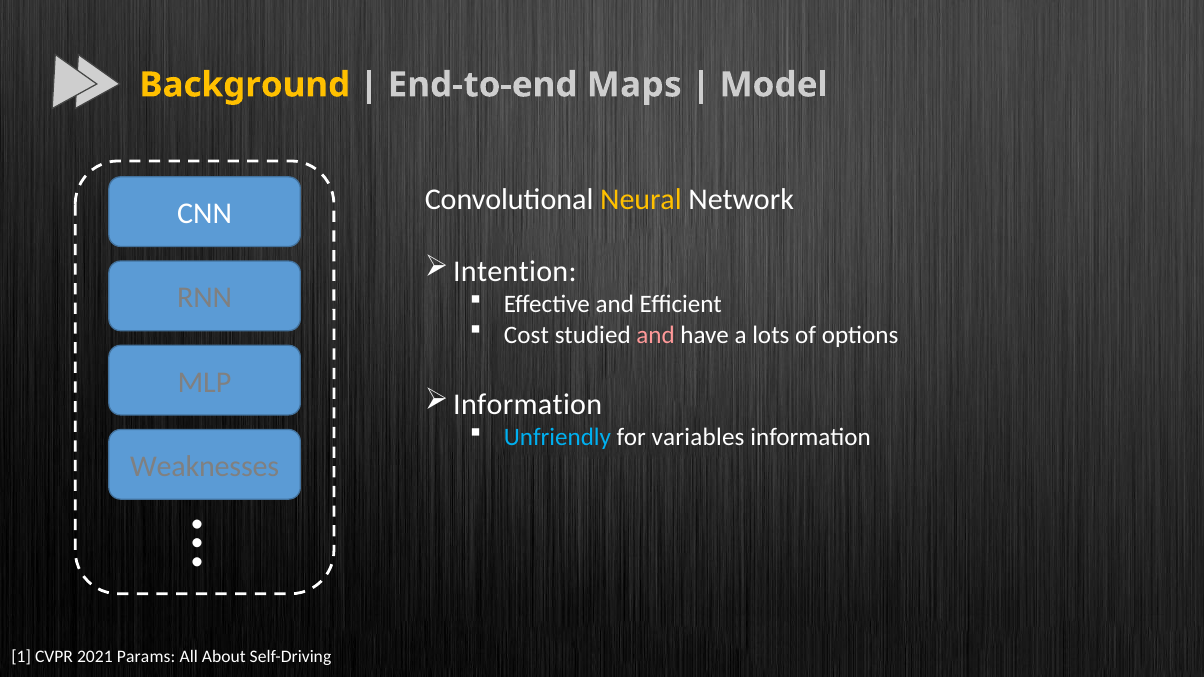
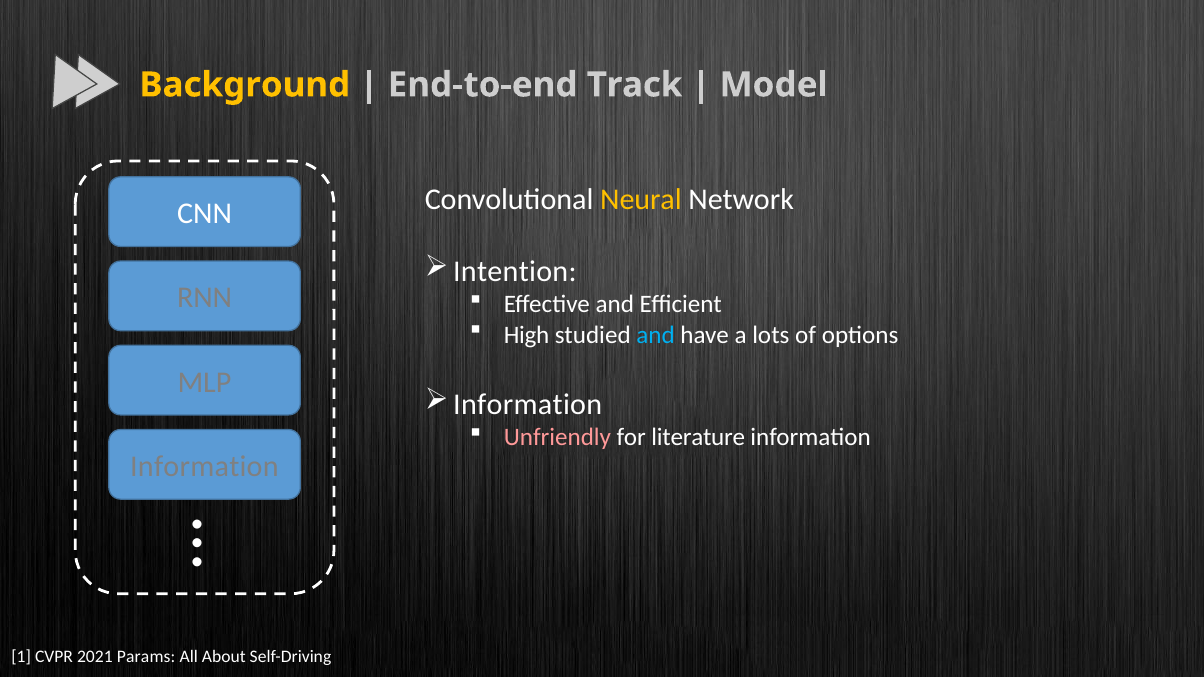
Maps: Maps -> Track (635, 85)
Cost: Cost -> High (527, 335)
and colour: pink -> light blue (656, 335)
Unfriendly colour: light blue -> pink (557, 437)
variables: variables -> literature (698, 437)
Weaknesses: Weaknesses -> Information (204, 467)
